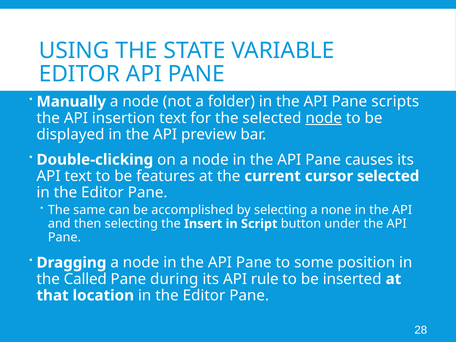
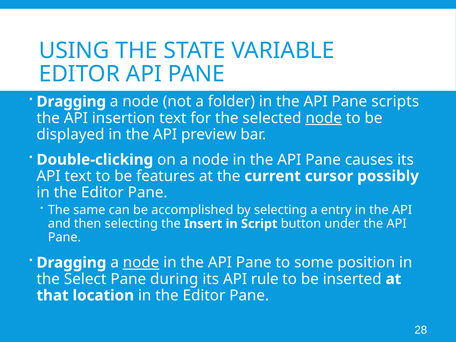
Manually: Manually -> Dragging (71, 102)
cursor selected: selected -> possibly (388, 176)
none: none -> entry (336, 210)
node underline: none -> present (141, 263)
Called: Called -> Select (85, 279)
